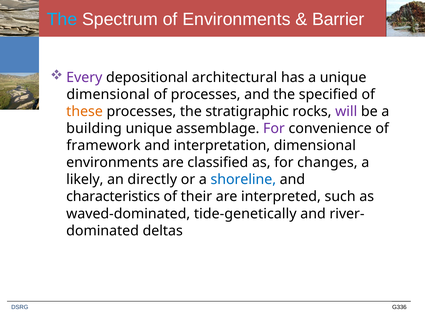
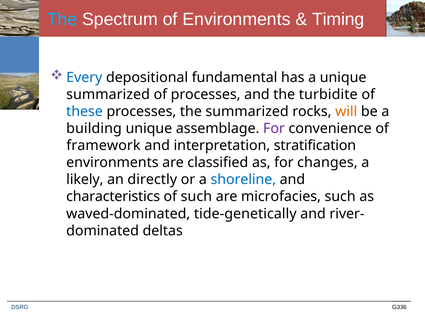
Barrier: Barrier -> Timing (338, 19)
Every colour: purple -> blue (84, 77)
architectural: architectural -> fundamental (235, 77)
dimensional: dimensional -> summarized (108, 94)
specified: specified -> turbidite (328, 94)
these colour: orange -> blue (85, 111)
the stratigraphic: stratigraphic -> summarized (247, 111)
will colour: purple -> orange (346, 111)
interpretation dimensional: dimensional -> stratification (315, 145)
of their: their -> such (196, 196)
interpreted: interpreted -> microfacies (281, 196)
